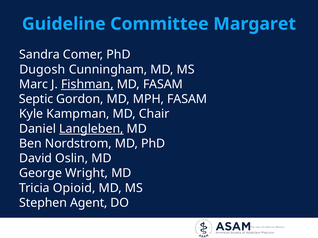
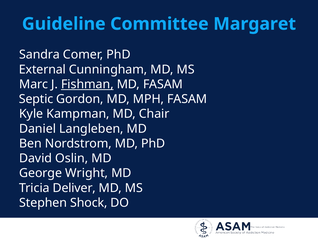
Dugosh: Dugosh -> External (42, 70)
Langleben underline: present -> none (91, 129)
Opioid: Opioid -> Deliver (74, 188)
Agent: Agent -> Shock (89, 203)
